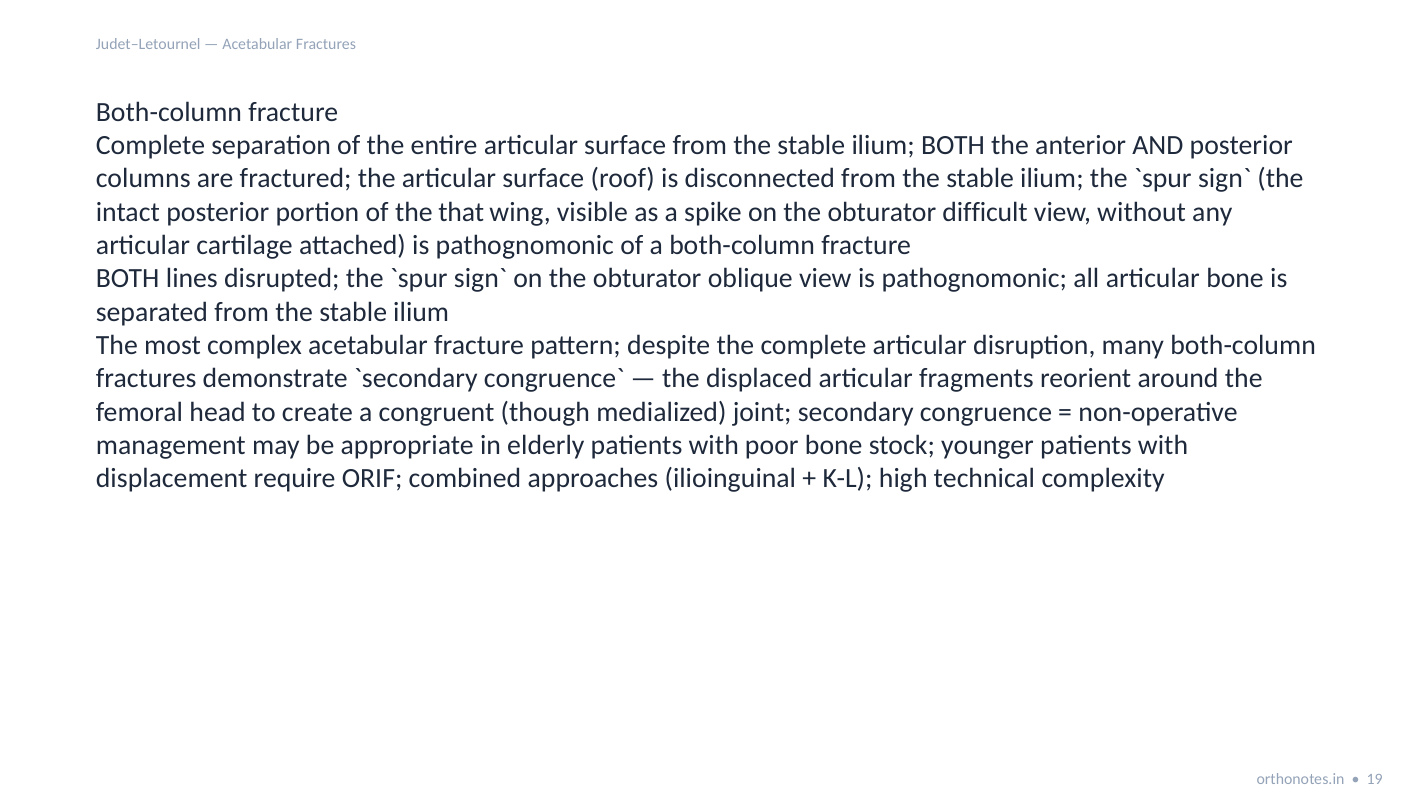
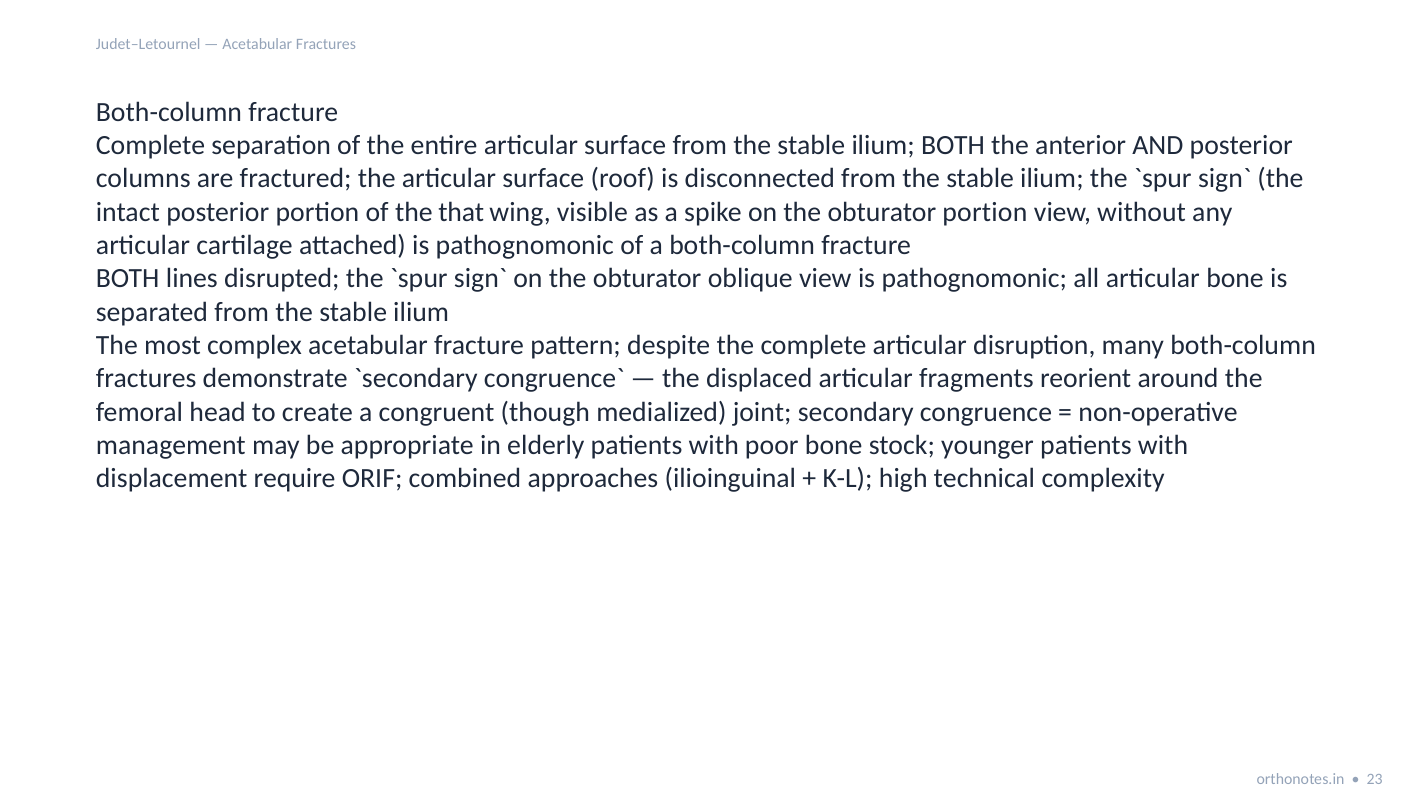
obturator difficult: difficult -> portion (985, 212)
19: 19 -> 23 (1375, 779)
